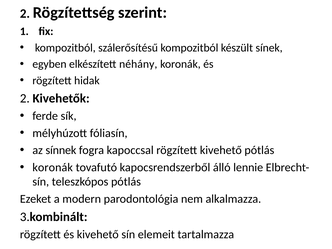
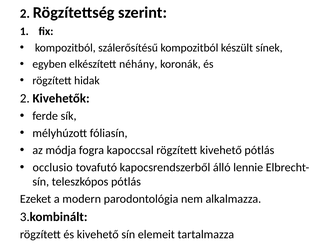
sínnek: sínnek -> módja (61, 150)
koronák: koronák -> occlusio (53, 167)
